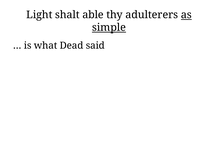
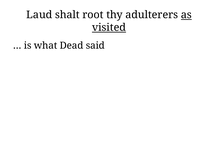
Light: Light -> Laud (39, 15)
able: able -> root (93, 15)
simple: simple -> visited (109, 27)
